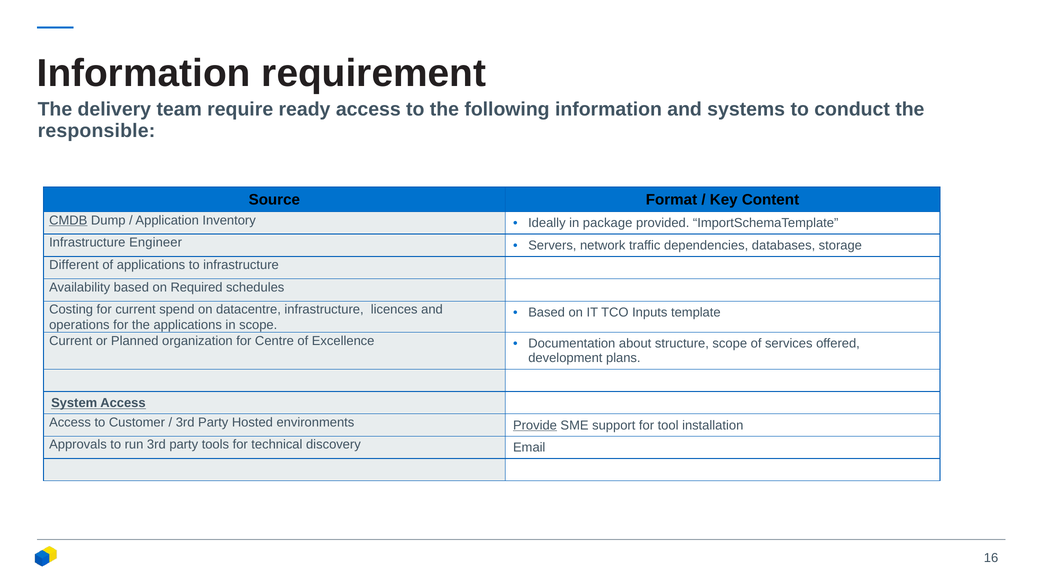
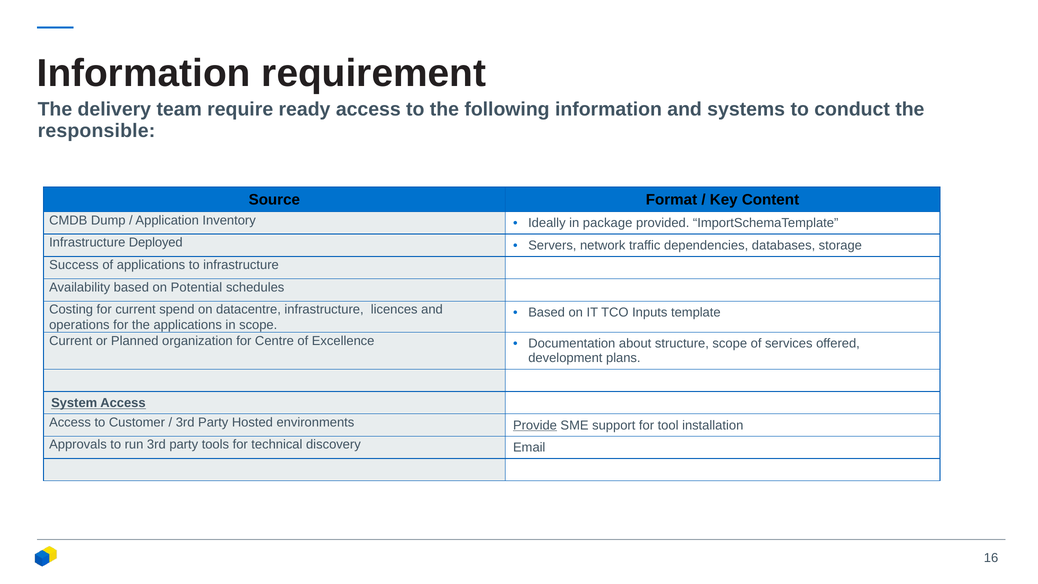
CMDB underline: present -> none (68, 220)
Engineer: Engineer -> Deployed (156, 243)
Different: Different -> Success (74, 265)
Required: Required -> Potential (196, 287)
